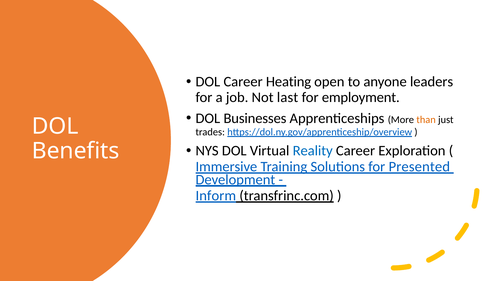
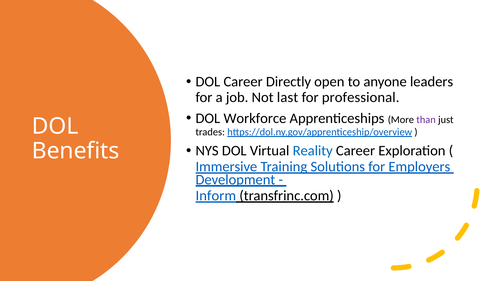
Heating: Heating -> Directly (289, 82)
employment: employment -> professional (361, 98)
Businesses: Businesses -> Workforce (255, 119)
than colour: orange -> purple (426, 120)
Presented: Presented -> Employers (419, 167)
